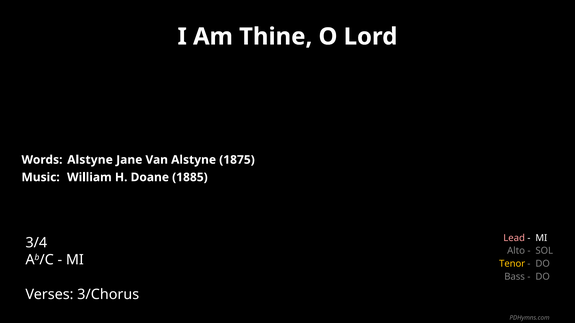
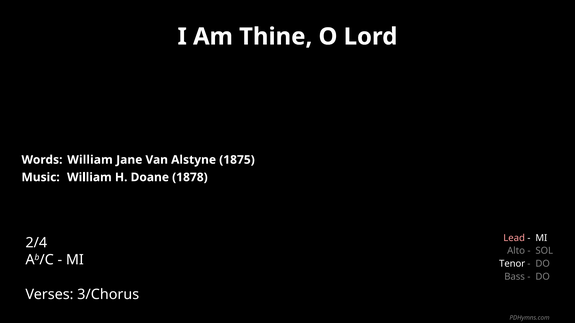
Words Alstyne: Alstyne -> William (90, 160)
1885: 1885 -> 1878 (190, 177)
3/4: 3/4 -> 2/4 (36, 243)
Tenor colour: yellow -> white (512, 264)
